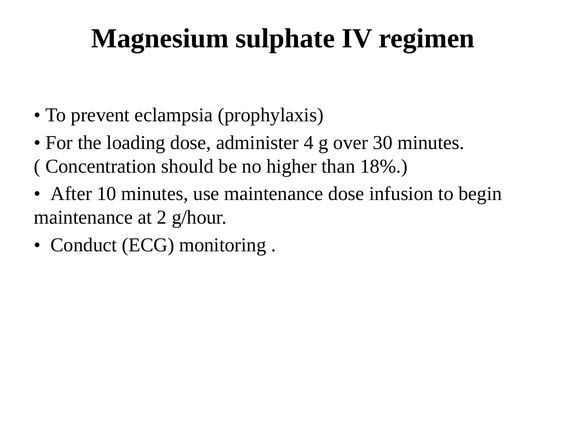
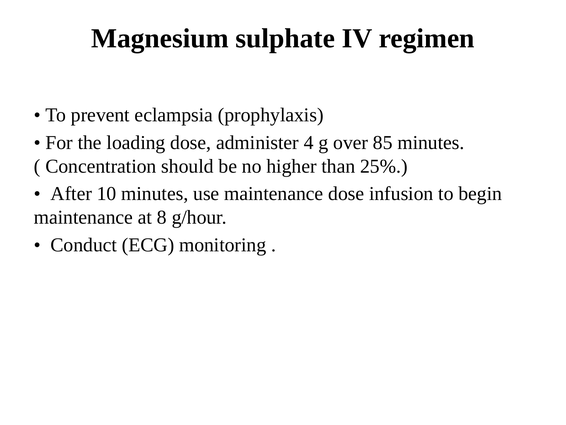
30: 30 -> 85 (383, 143)
18%: 18% -> 25% (384, 166)
2: 2 -> 8 (162, 217)
